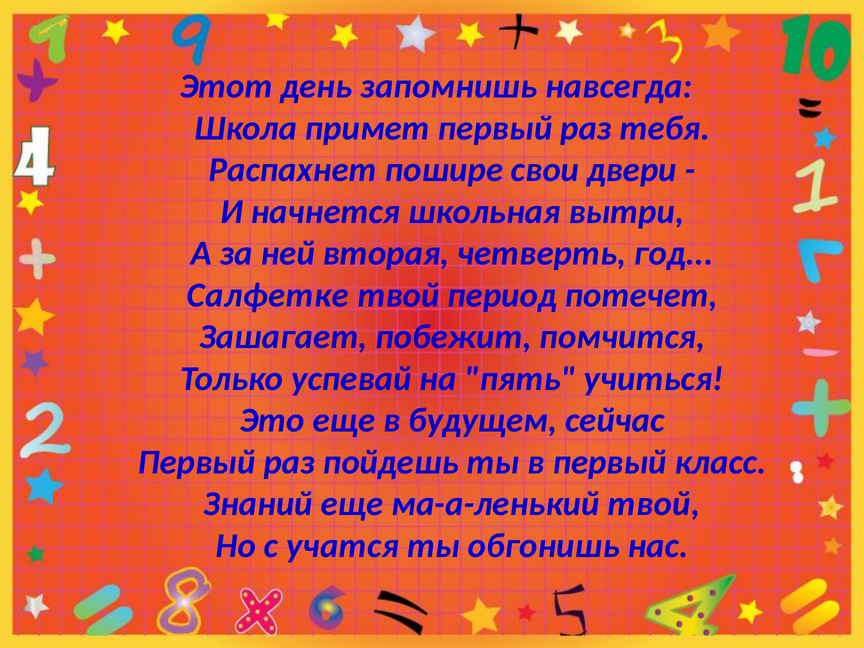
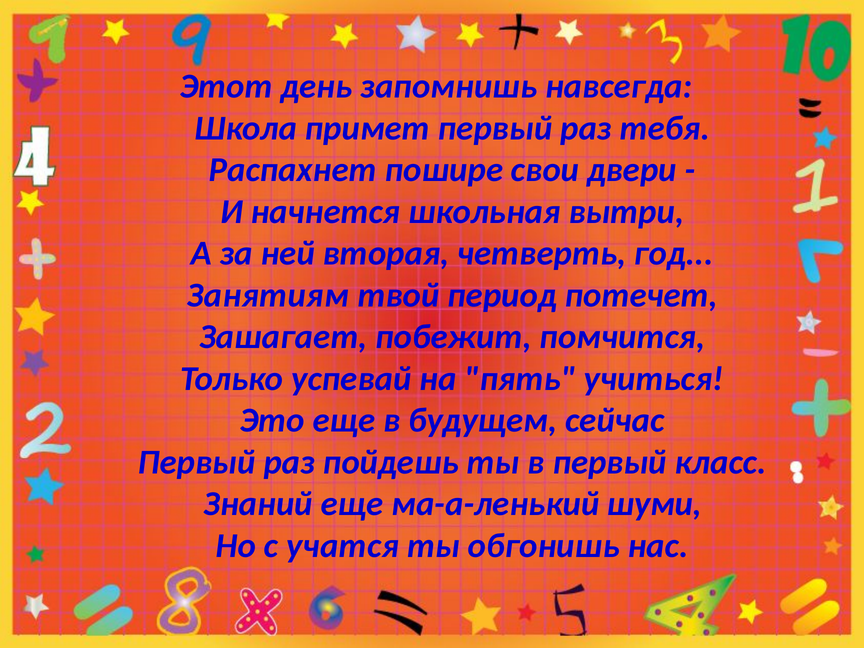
Салфетке: Салфетке -> Занятиям (268, 295)
ма-а-ленький твой: твой -> шуми (654, 504)
